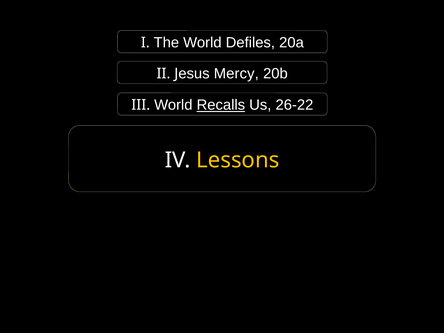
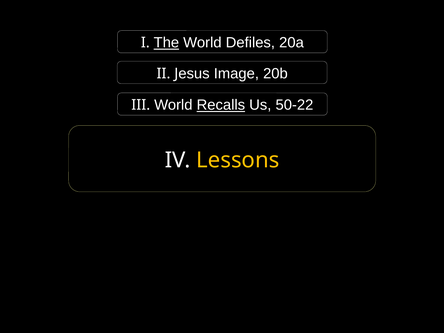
The underline: none -> present (166, 43)
Mercy: Mercy -> Image (236, 73)
26-22: 26-22 -> 50-22 (294, 105)
